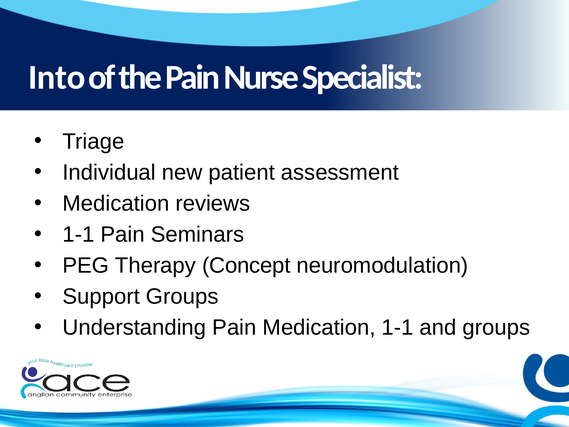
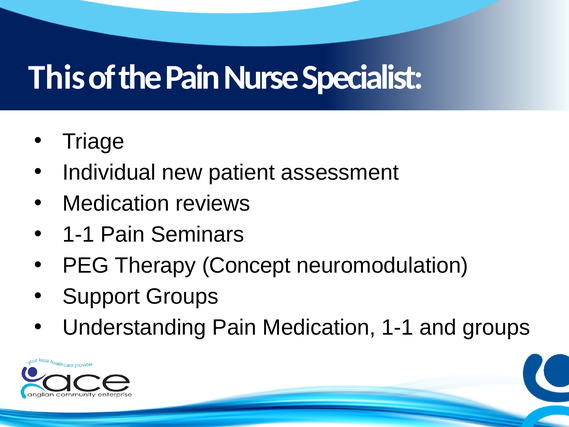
Into: Into -> This (57, 77)
